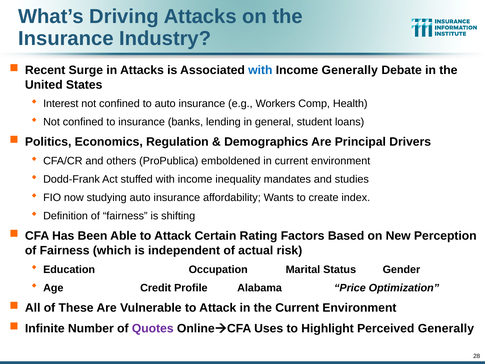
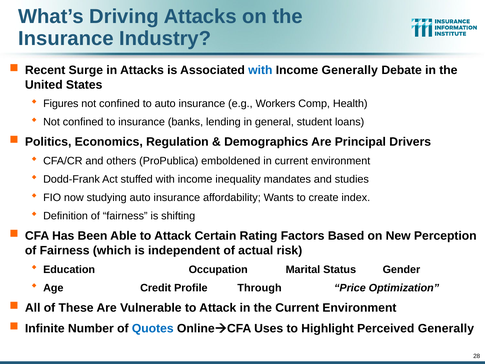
Interest: Interest -> Figures (61, 104)
Alabama: Alabama -> Through (259, 288)
Quotes colour: purple -> blue (153, 328)
